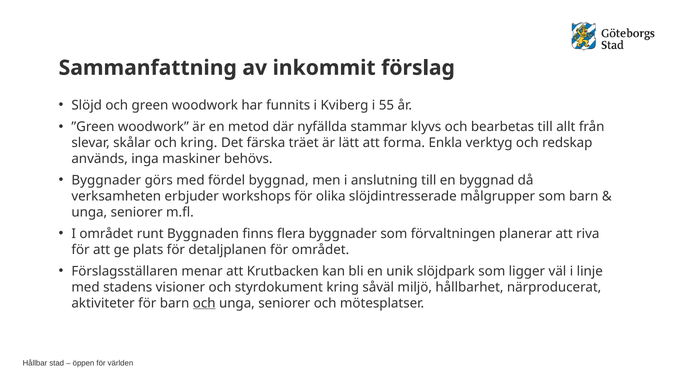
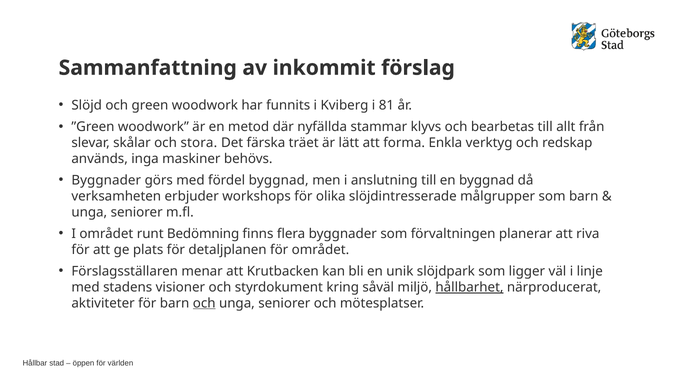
55: 55 -> 81 (386, 105)
och kring: kring -> stora (199, 143)
Byggnaden: Byggnaden -> Bedömning (203, 234)
hållbarhet underline: none -> present (470, 287)
